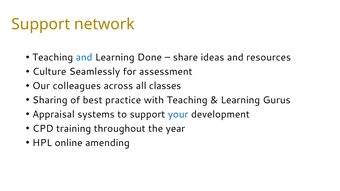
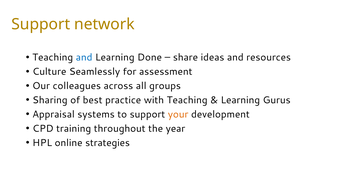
classes: classes -> groups (165, 86)
your colour: blue -> orange (178, 115)
amending: amending -> strategies (108, 143)
